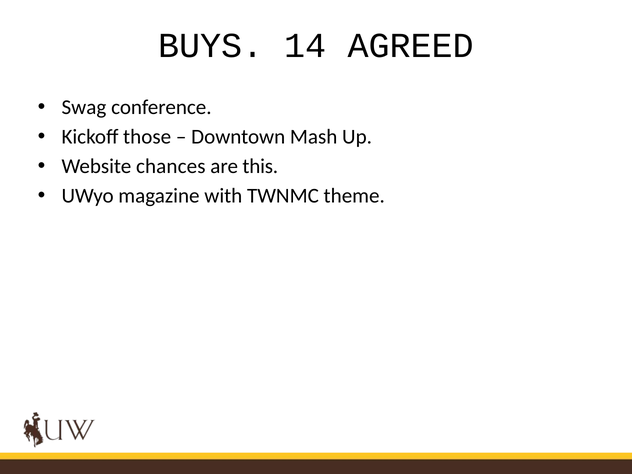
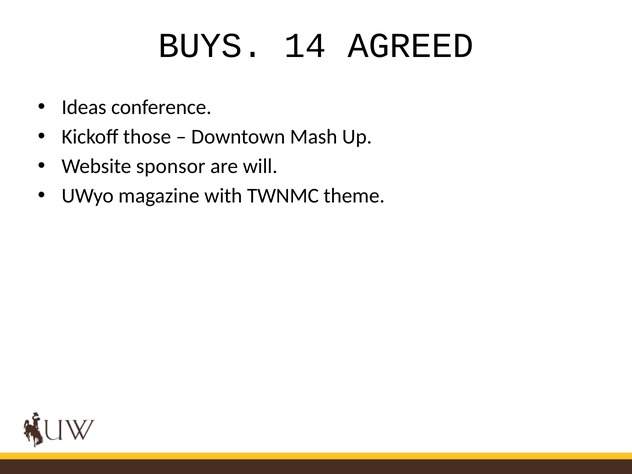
Swag: Swag -> Ideas (84, 107)
chances: chances -> sponsor (171, 166)
this: this -> will (260, 166)
